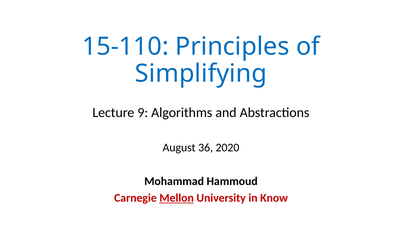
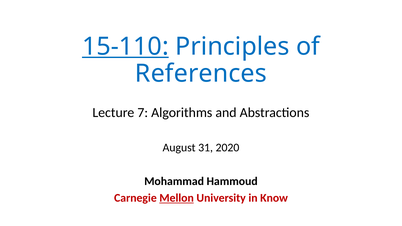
15-110 underline: none -> present (125, 47)
Simplifying: Simplifying -> References (201, 74)
9: 9 -> 7 (143, 113)
36: 36 -> 31 (206, 148)
